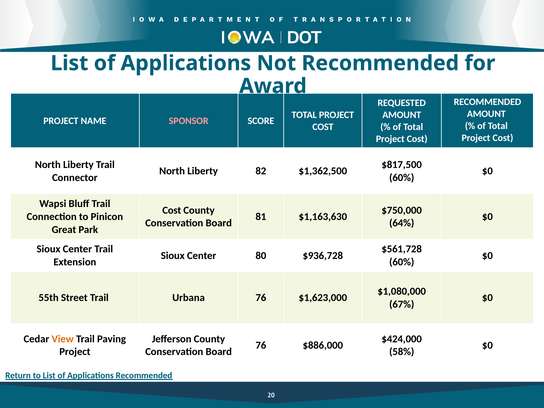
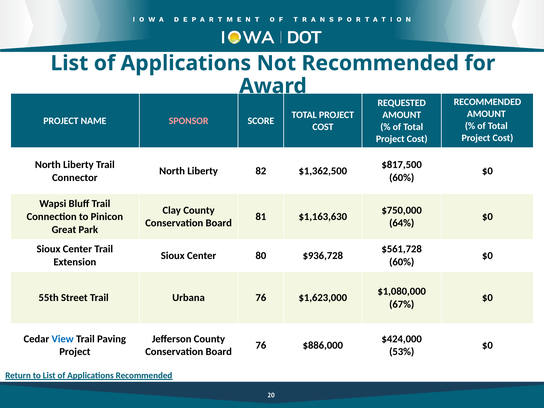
Cost: Cost -> Clay (172, 210)
View colour: orange -> blue (63, 339)
58%: 58% -> 53% (402, 352)
